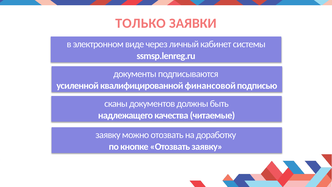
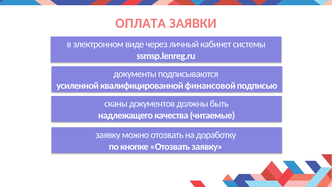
ТОЛЬКО: ТОЛЬКО -> ОПЛАТА (141, 23)
